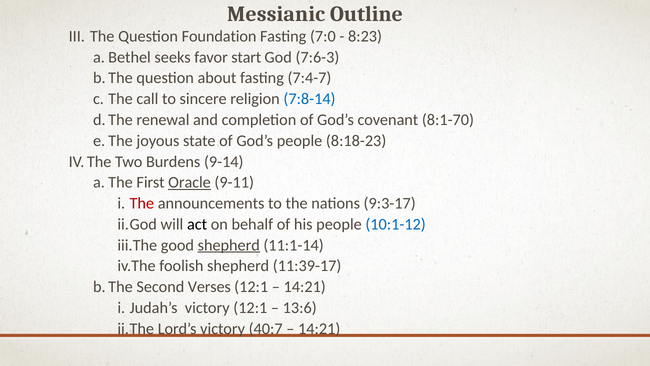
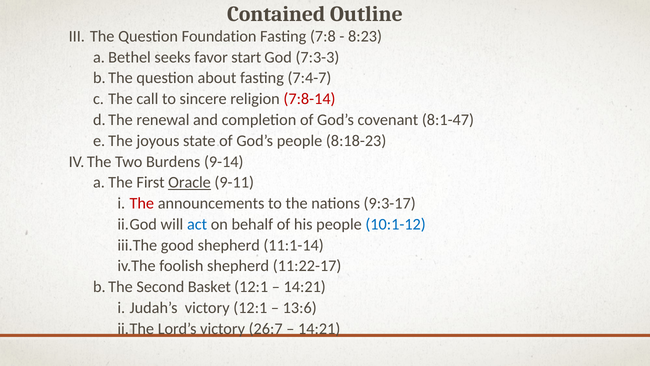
Messianic: Messianic -> Contained (276, 14)
7:0: 7:0 -> 7:8 (323, 36)
7:6-3: 7:6-3 -> 7:3-3 (317, 57)
7:8-14 colour: blue -> red (310, 99)
8:1-70: 8:1-70 -> 8:1-47 (448, 120)
act colour: black -> blue (197, 224)
shepherd underline: present -> none (229, 245)
11:39-17: 11:39-17 -> 11:22-17 (307, 266)
Verses: Verses -> Basket (209, 287)
40:7: 40:7 -> 26:7 (266, 328)
